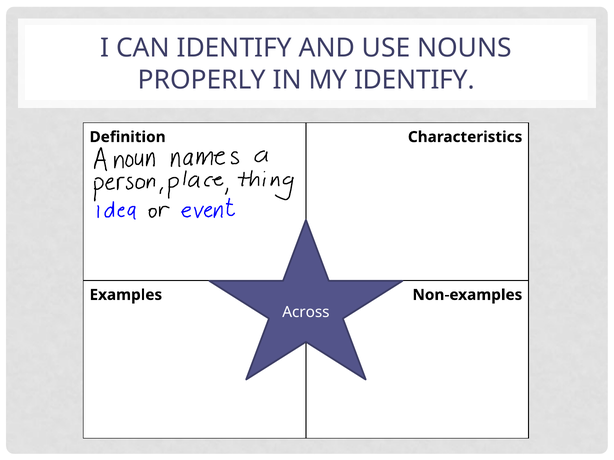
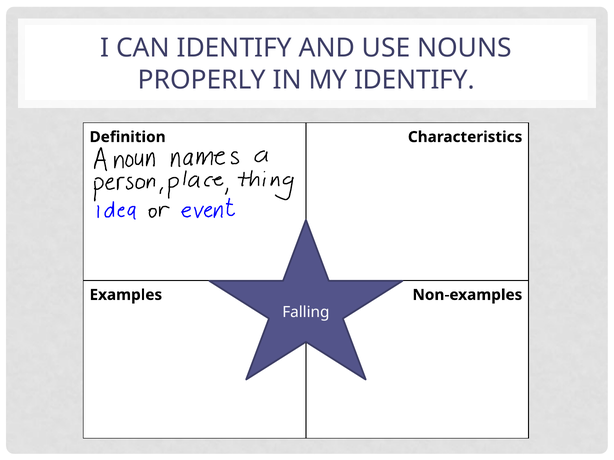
Across: Across -> Falling (306, 313)
